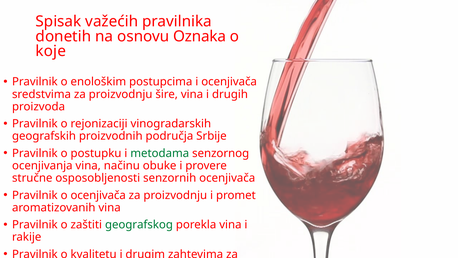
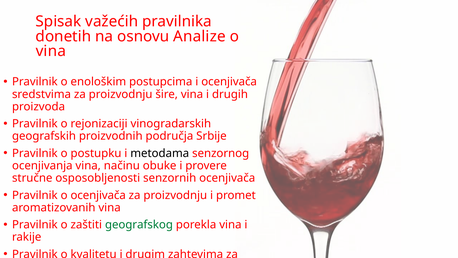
Oznaka: Oznaka -> Analize (199, 36)
koje: koje -> vina (51, 51)
metodama colour: green -> black (160, 153)
